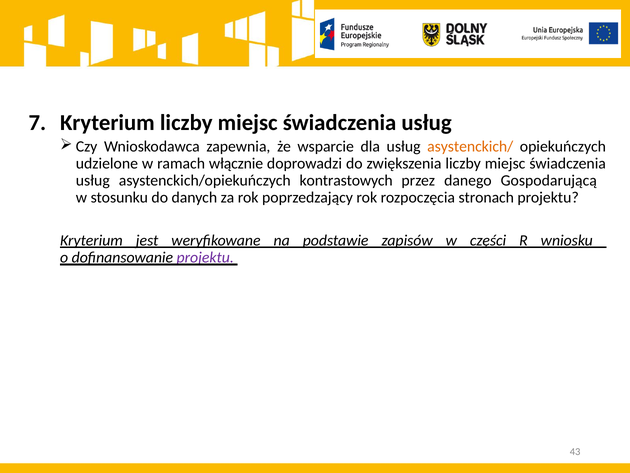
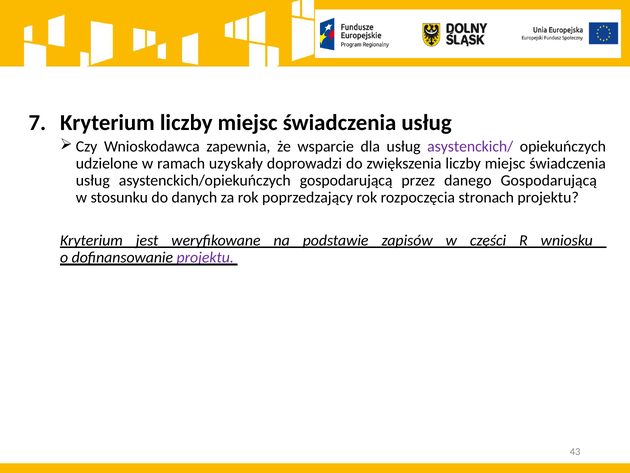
asystenckich/ colour: orange -> purple (470, 147)
włącznie: włącznie -> uzyskały (236, 164)
asystenckich/opiekuńczych kontrastowych: kontrastowych -> gospodarującą (346, 181)
